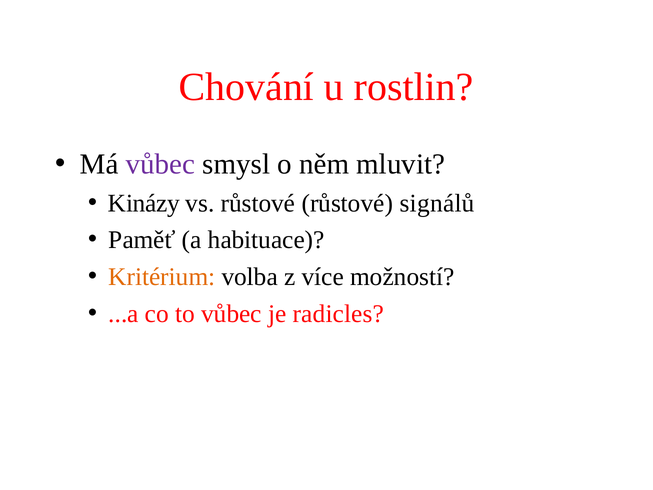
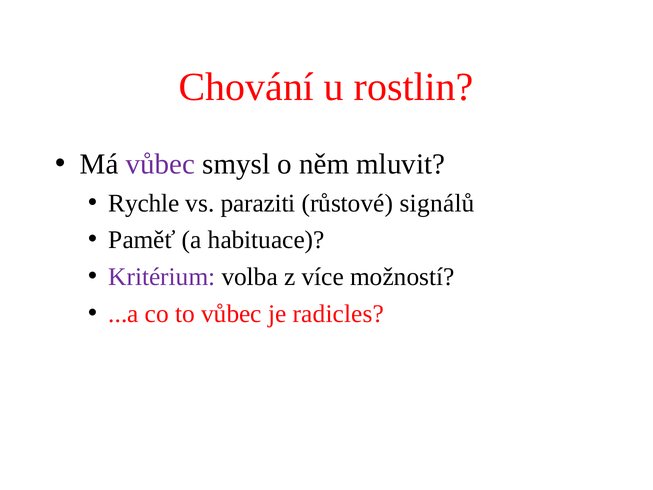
Kinázy: Kinázy -> Rychle (144, 203)
vs růstové: růstové -> paraziti (258, 203)
Kritérium colour: orange -> purple (162, 277)
